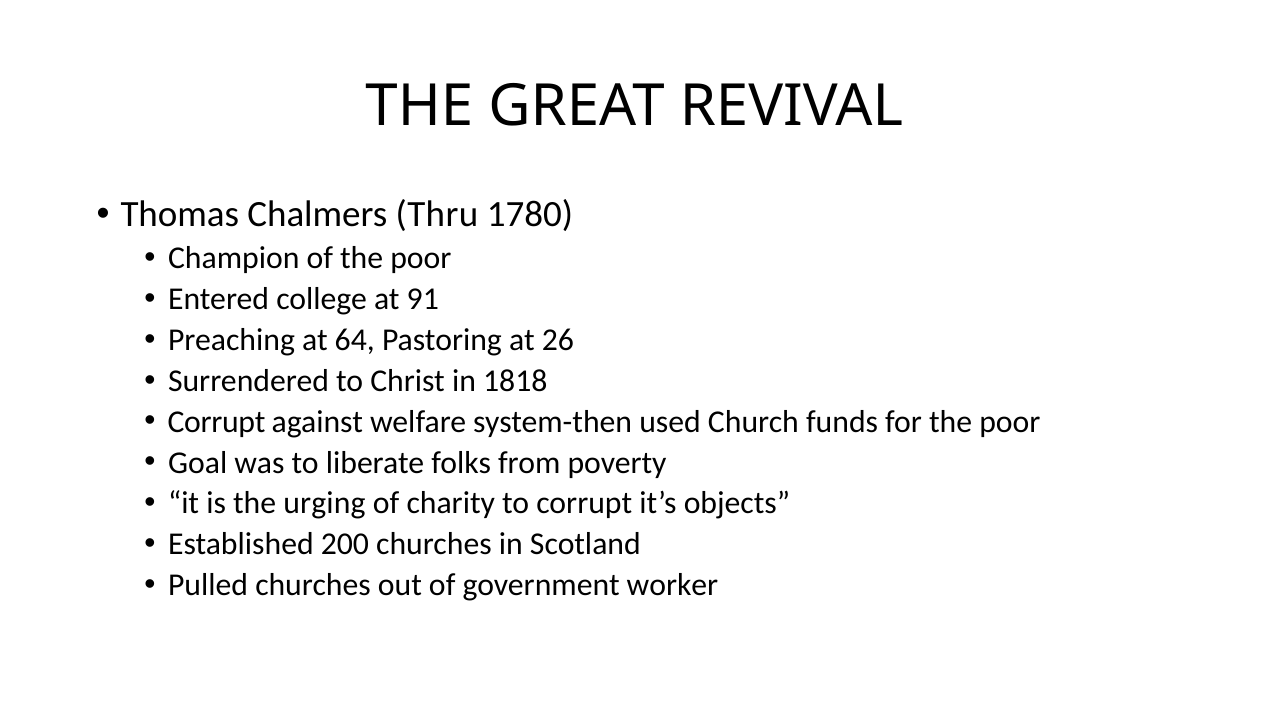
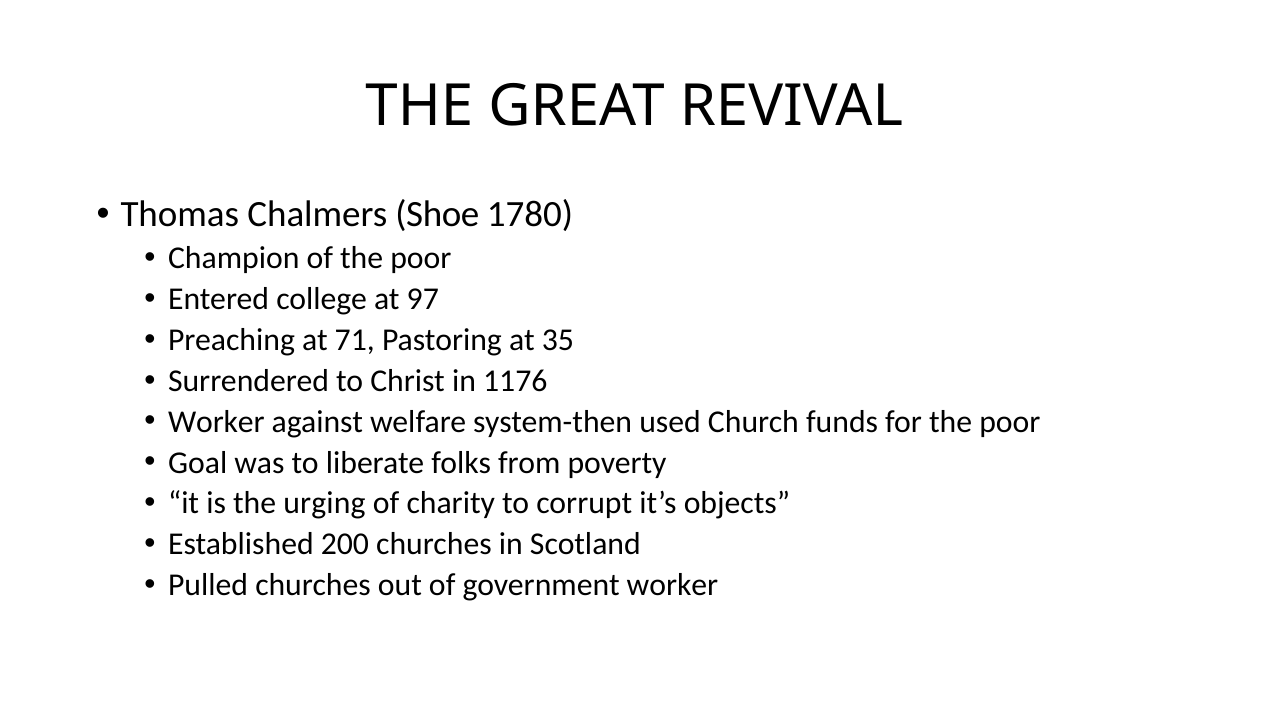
Thru: Thru -> Shoe (437, 215)
91: 91 -> 97 (423, 299)
64: 64 -> 71 (355, 340)
26: 26 -> 35 (558, 340)
1818: 1818 -> 1176 (515, 381)
Corrupt: Corrupt -> Worker (216, 422)
